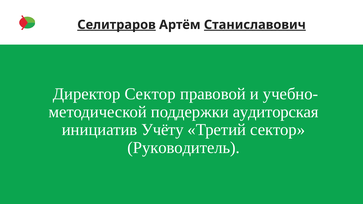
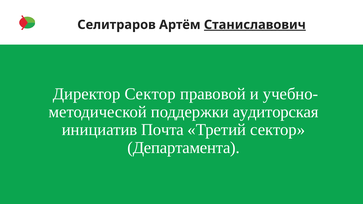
Селитраров underline: present -> none (117, 25)
Учёту: Учёту -> Почта (162, 130)
Руководитель: Руководитель -> Департамента (184, 148)
